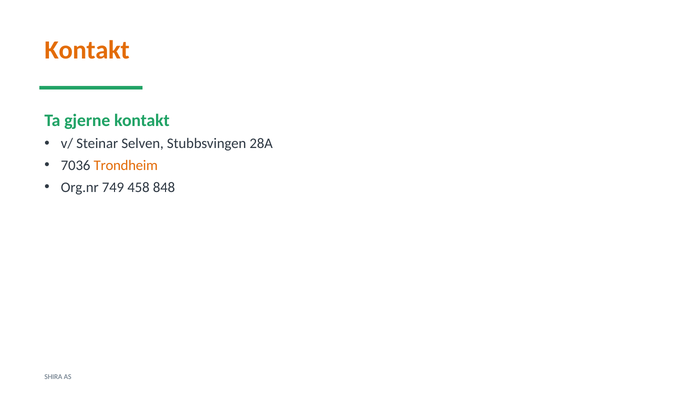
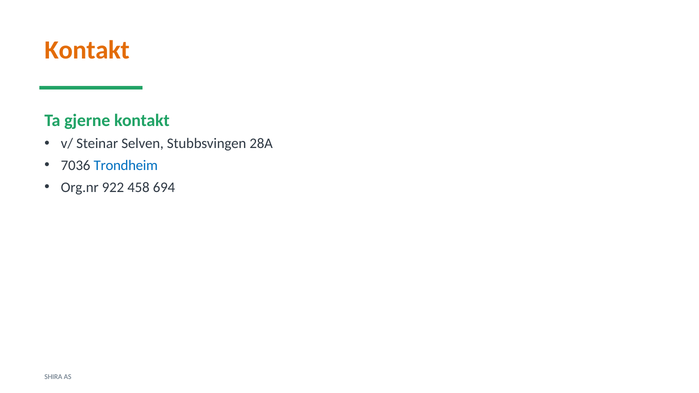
Trondheim colour: orange -> blue (126, 166)
749: 749 -> 922 (113, 187)
848: 848 -> 694 (164, 187)
